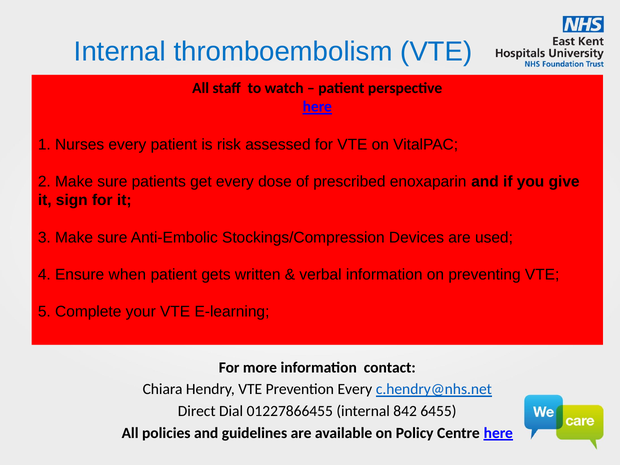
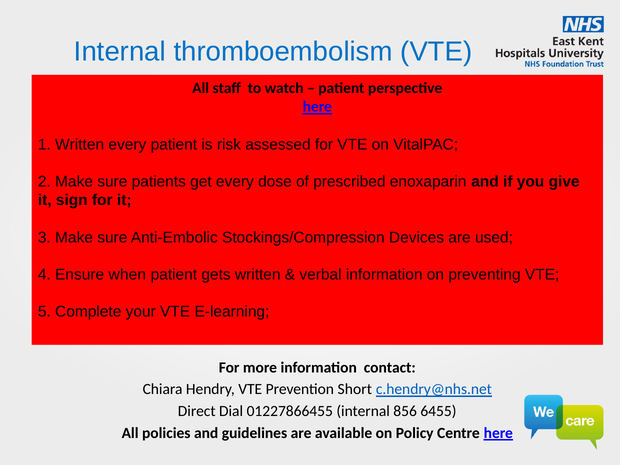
1 Nurses: Nurses -> Written (80, 144)
Prevention Every: Every -> Short (355, 389)
842: 842 -> 856 (405, 411)
